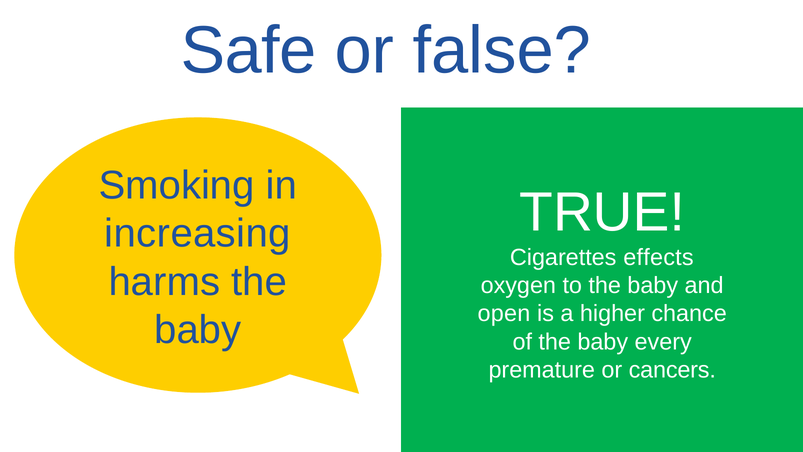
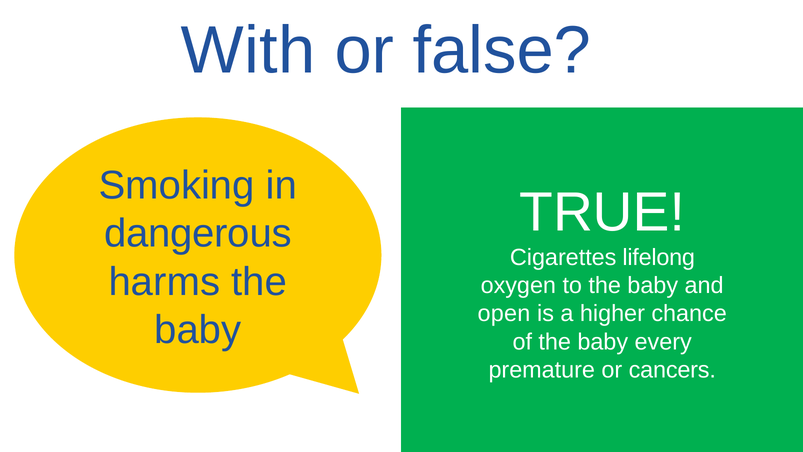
Safe: Safe -> With (248, 50)
increasing: increasing -> dangerous (198, 234)
effects: effects -> lifelong (659, 257)
